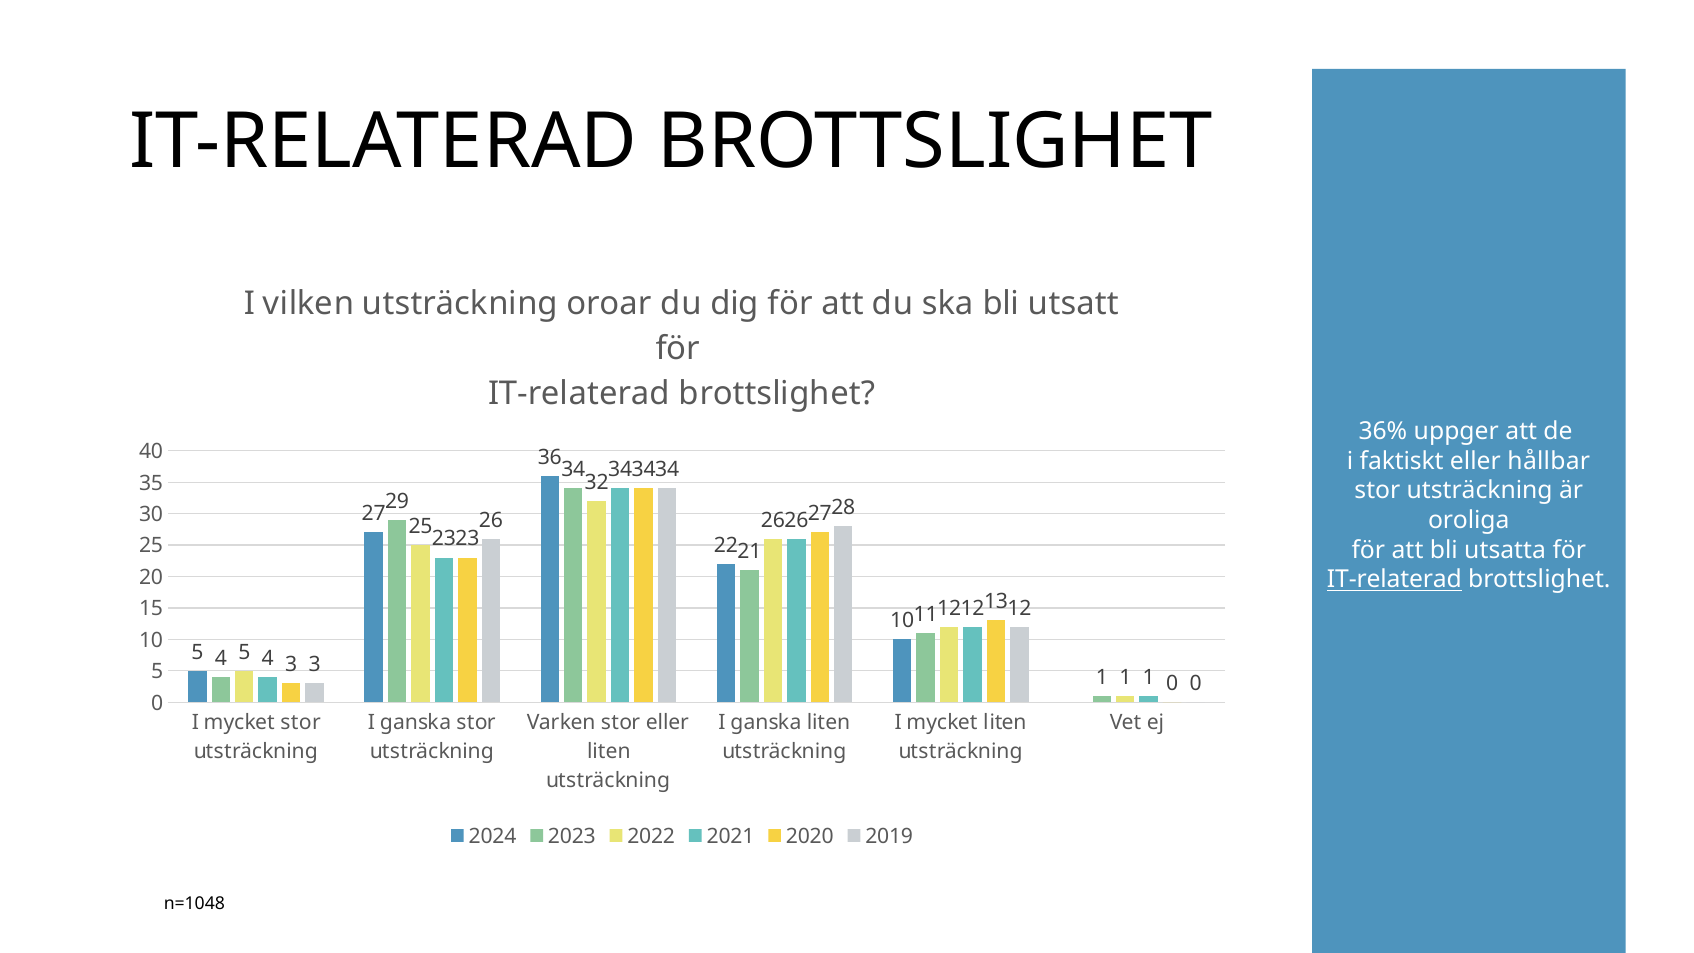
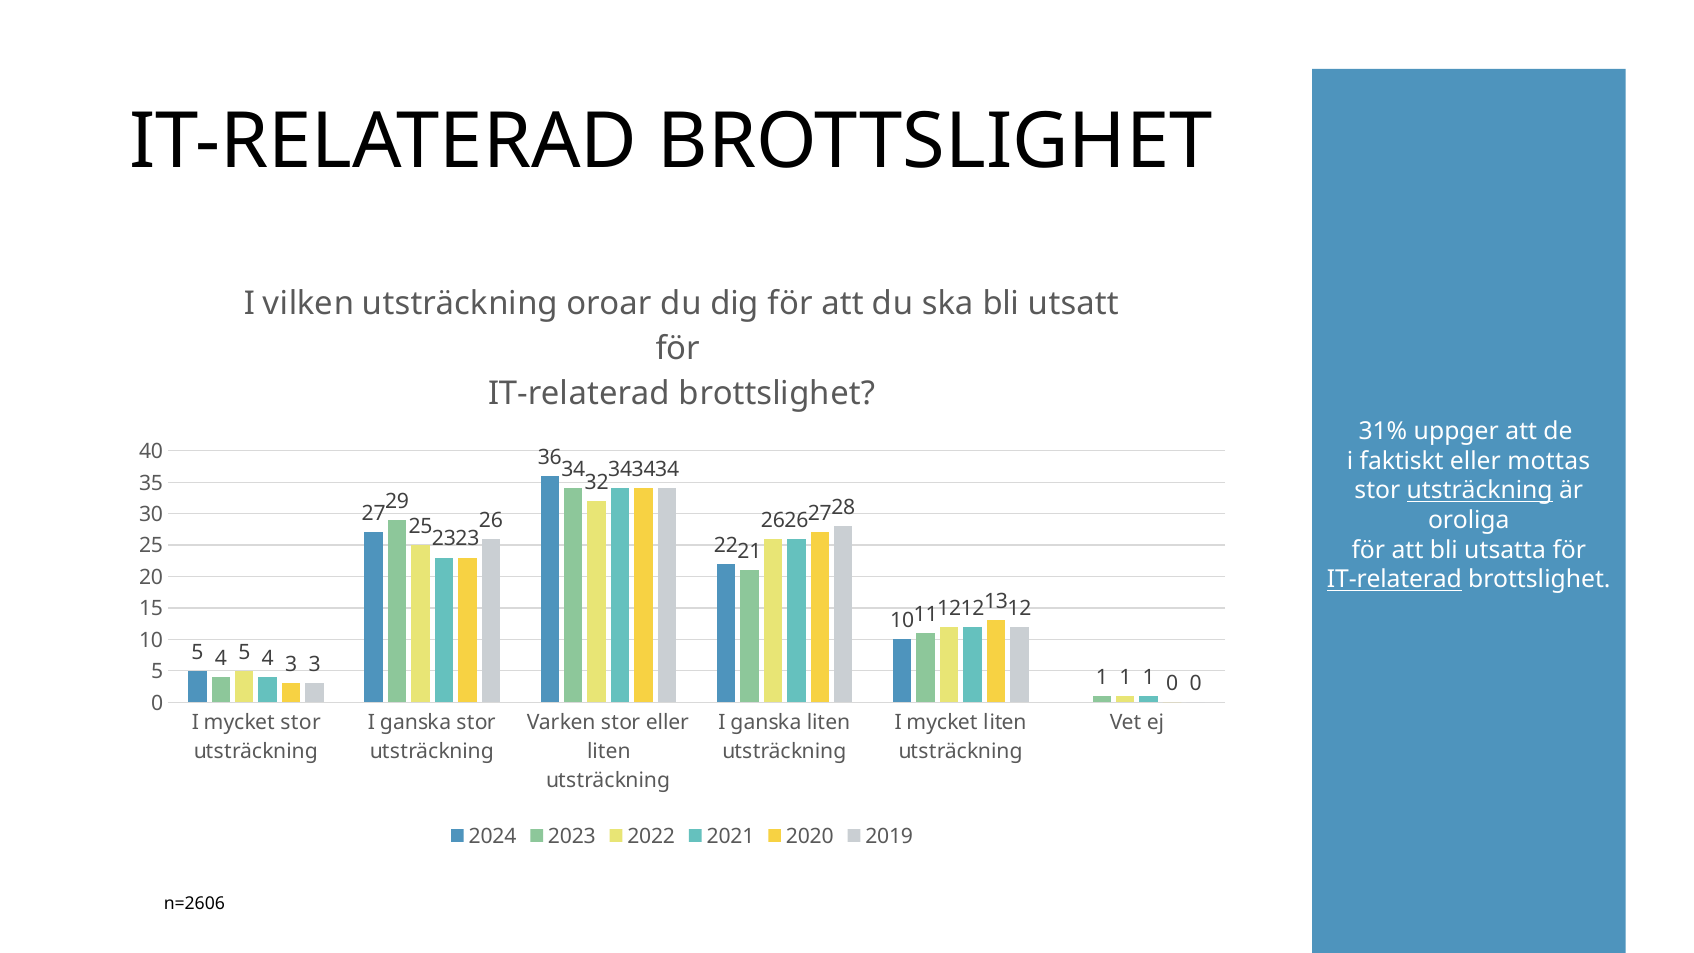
36%: 36% -> 31% (1383, 431)
hållbar: hållbar -> mottas (1549, 461)
utsträckning underline: none -> present (1480, 491)
n=1048: n=1048 -> n=2606 (194, 903)
